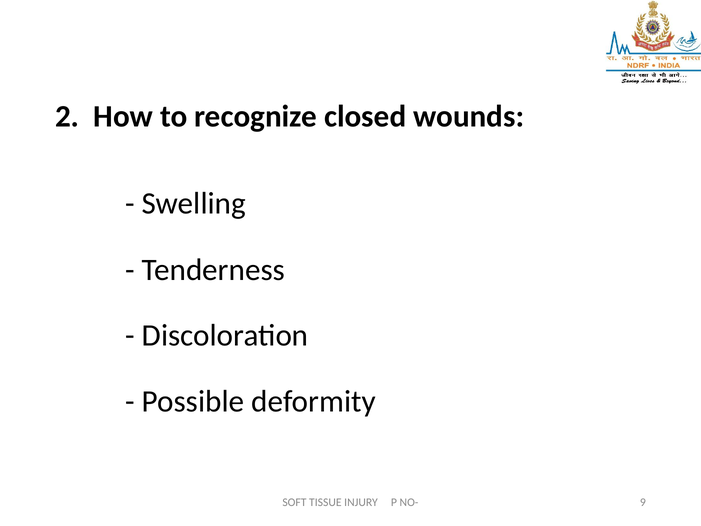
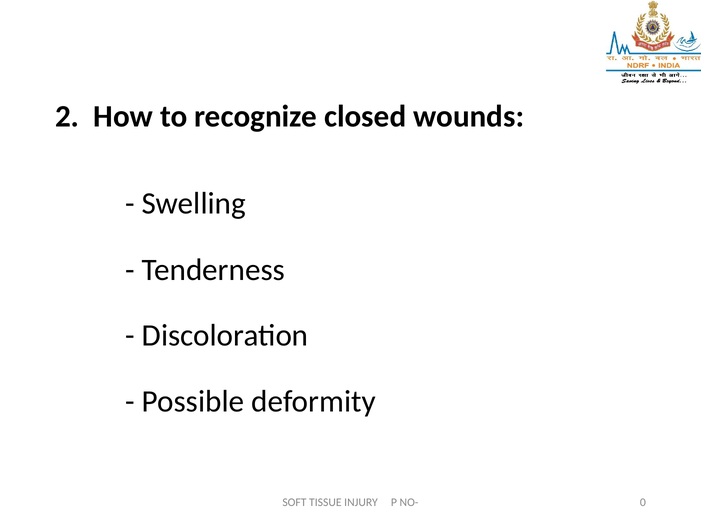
9: 9 -> 0 (643, 502)
